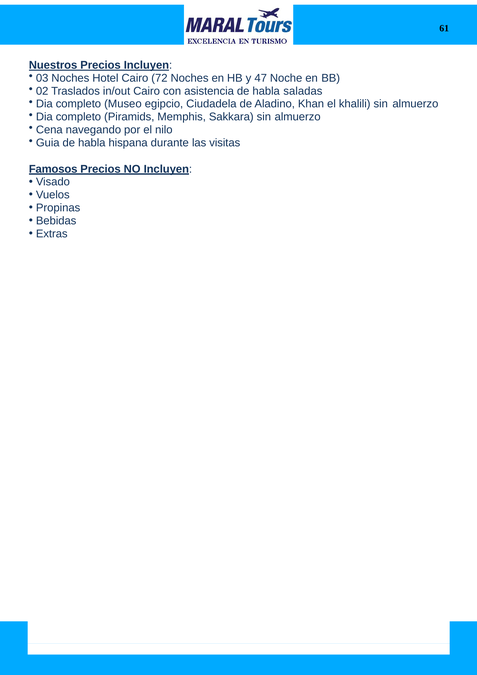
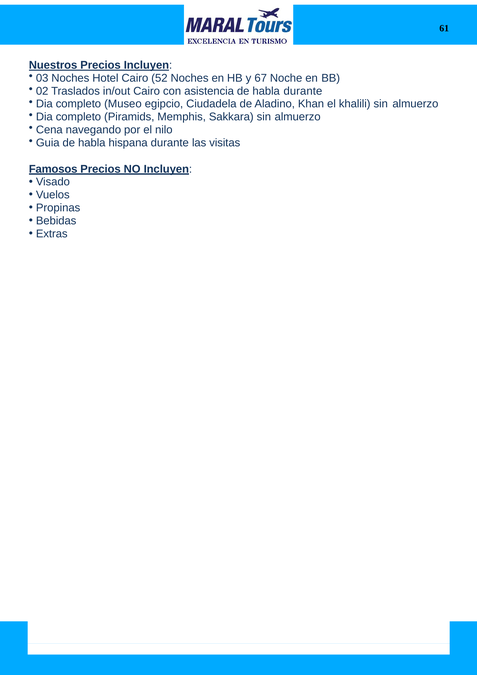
72: 72 -> 52 (159, 78)
47: 47 -> 67 (261, 78)
habla saladas: saladas -> durante (303, 91)
